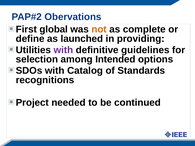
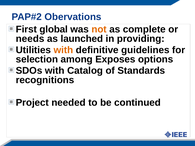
define: define -> needs (30, 39)
with colour: purple -> orange (63, 50)
Intended: Intended -> Exposes (115, 59)
